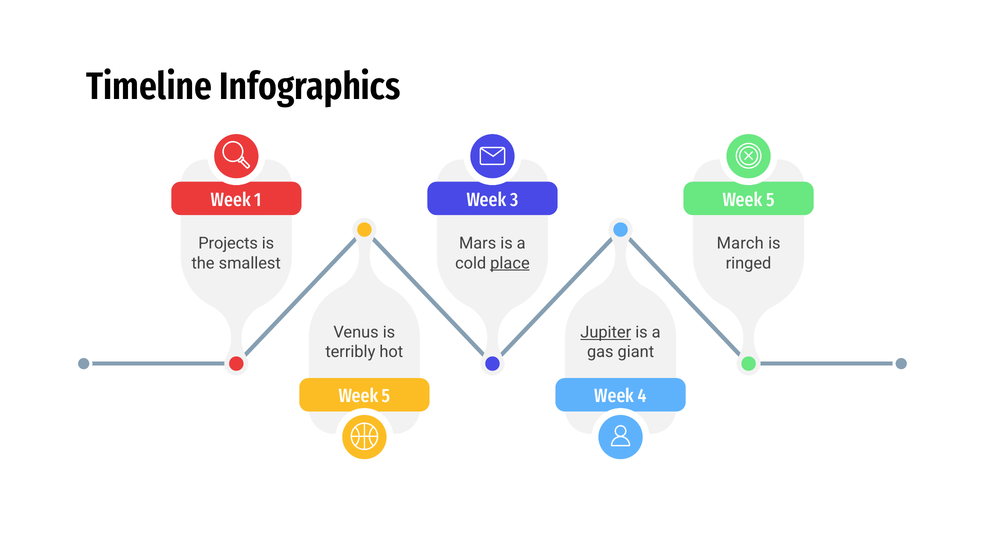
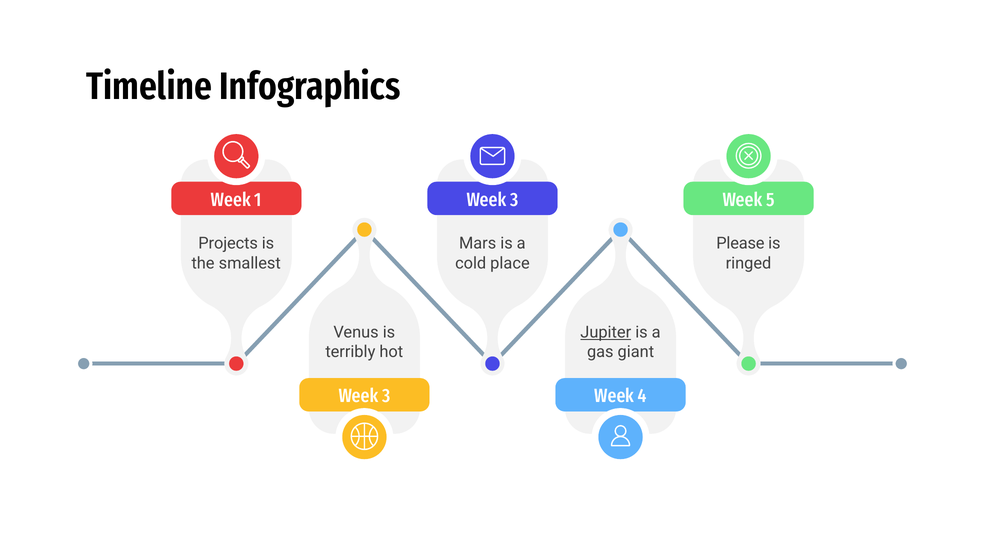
March: March -> Please (740, 243)
place underline: present -> none (510, 263)
5: 5 -> 3 (386, 396)
